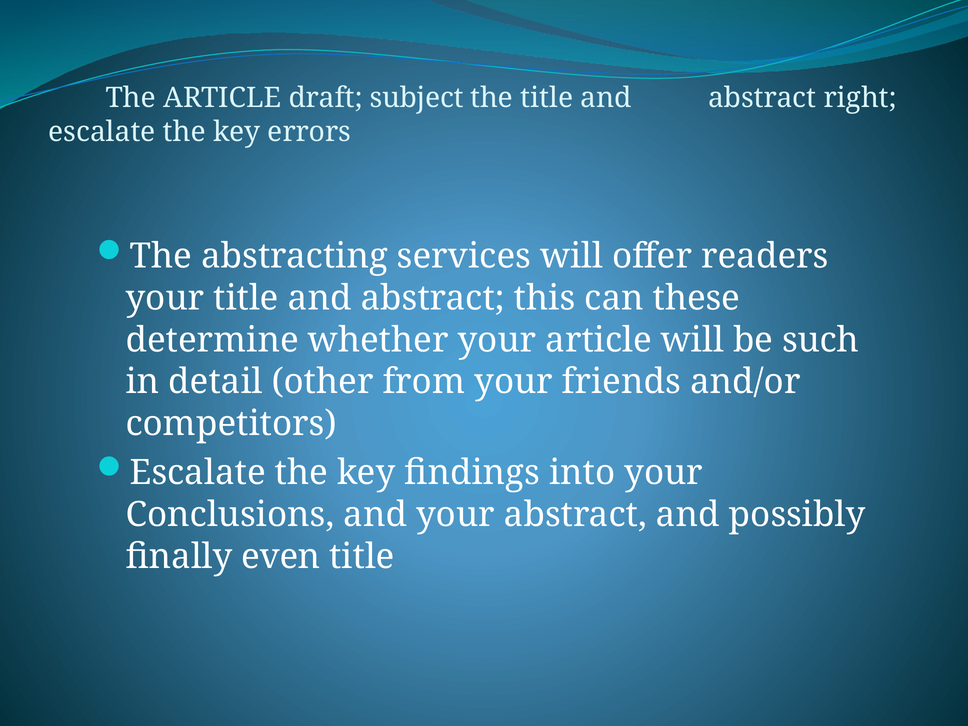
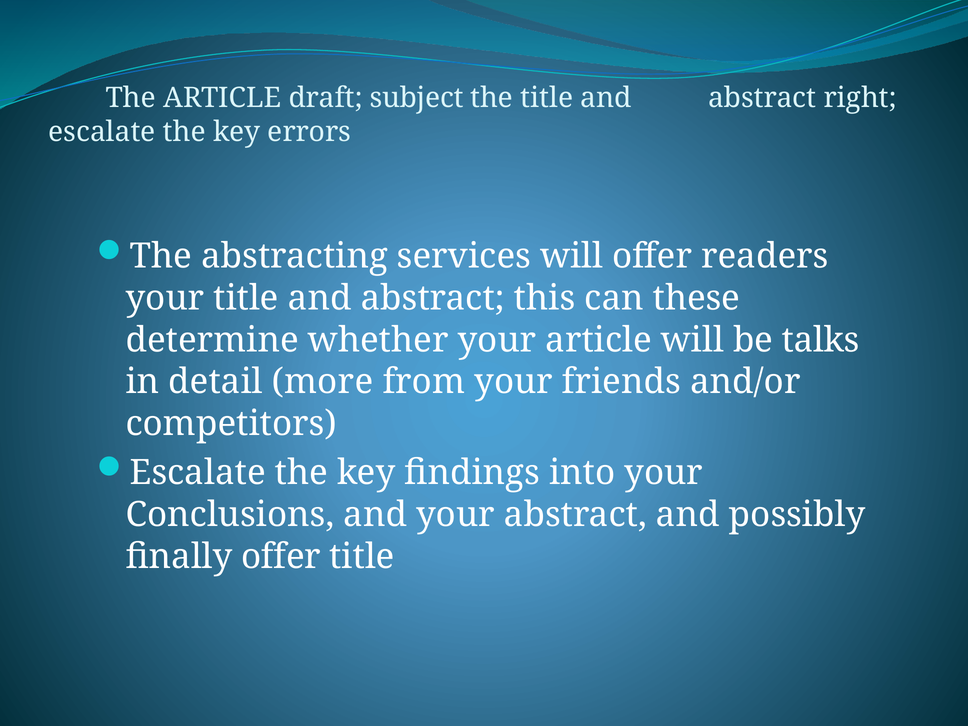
such: such -> talks (821, 340)
other: other -> more (322, 382)
finally even: even -> offer (281, 557)
